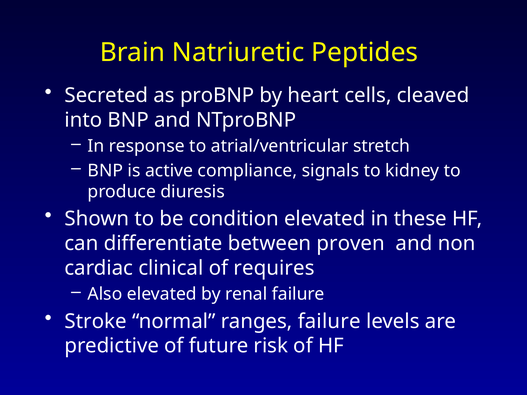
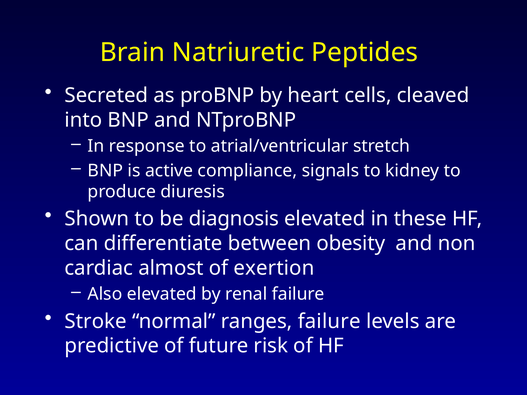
condition: condition -> diagnosis (234, 219)
proven: proven -> obesity (351, 244)
clinical: clinical -> almost (171, 268)
requires: requires -> exertion (274, 268)
